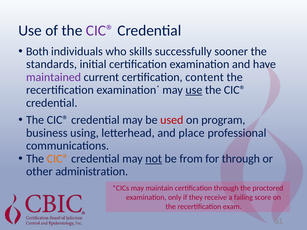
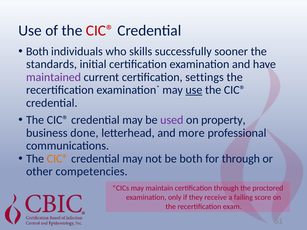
CIC® colour: purple -> red (100, 31)
content: content -> settings (205, 77)
used colour: red -> purple (172, 120)
program: program -> property (223, 120)
using: using -> done (84, 133)
place: place -> more (192, 133)
not underline: present -> none (154, 159)
be from: from -> both (191, 159)
administration: administration -> competencies (92, 172)
